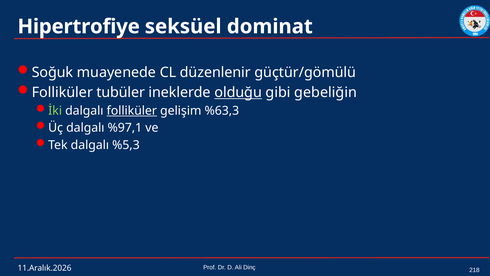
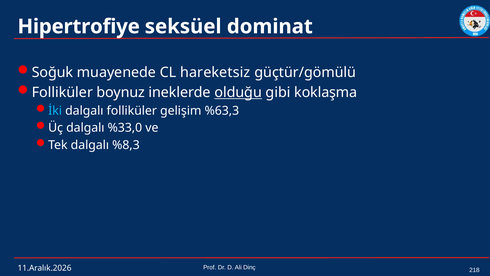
düzenlenir: düzenlenir -> hareketsiz (215, 72)
tubüler: tubüler -> boynuz (121, 92)
gebeliğin: gebeliğin -> koklaşma (326, 92)
İki colour: light green -> light blue (55, 111)
folliküler underline: present -> none (132, 111)
%97,1: %97,1 -> %33,0 (125, 128)
%5,3: %5,3 -> %8,3 (126, 145)
